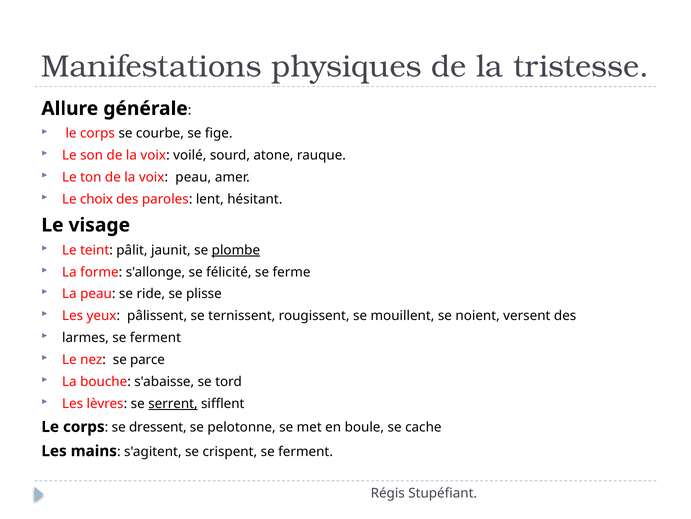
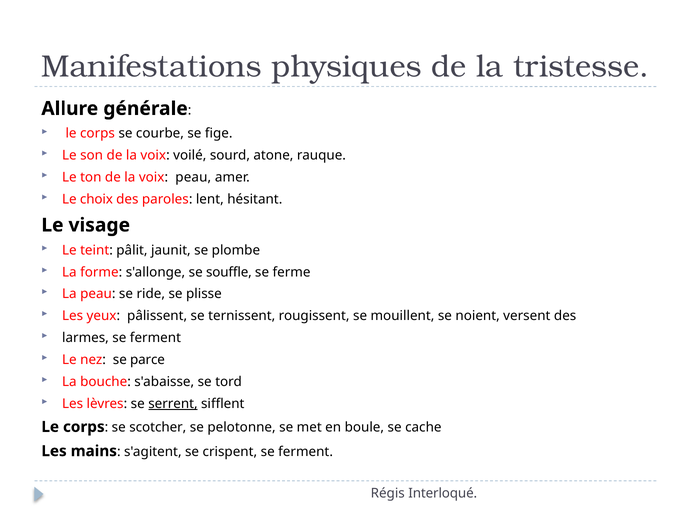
plombe underline: present -> none (236, 250)
félicité: félicité -> souffle (229, 272)
dressent: dressent -> scotcher (158, 427)
Stupéfiant: Stupéfiant -> Interloqué (443, 493)
